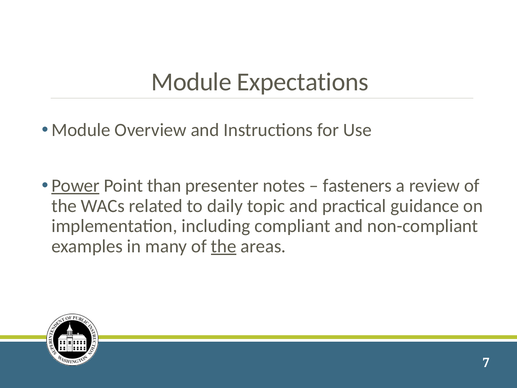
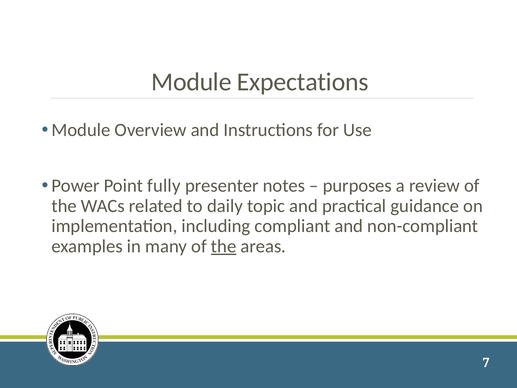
Power underline: present -> none (76, 185)
than: than -> fully (164, 185)
fasteners: fasteners -> purposes (357, 185)
